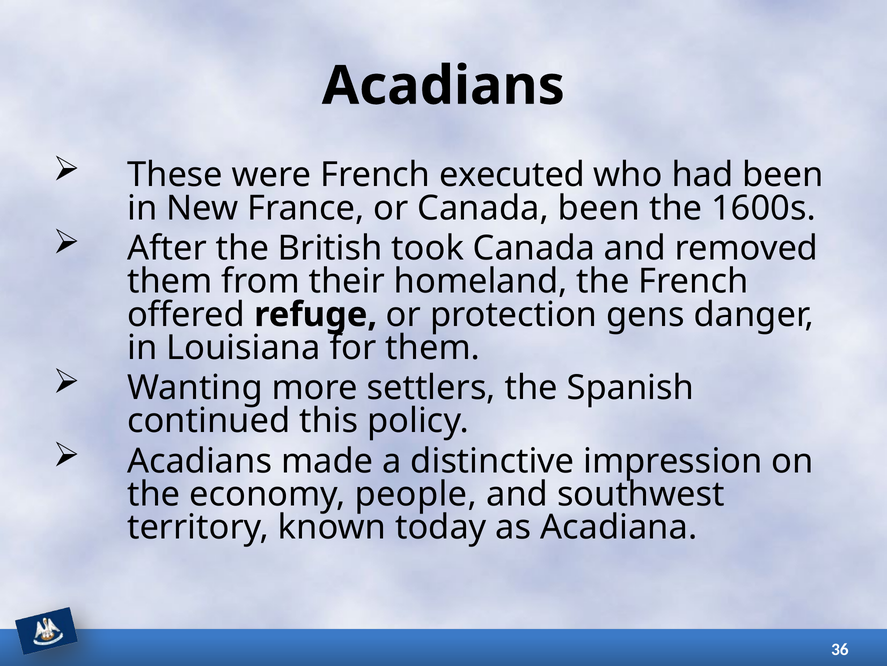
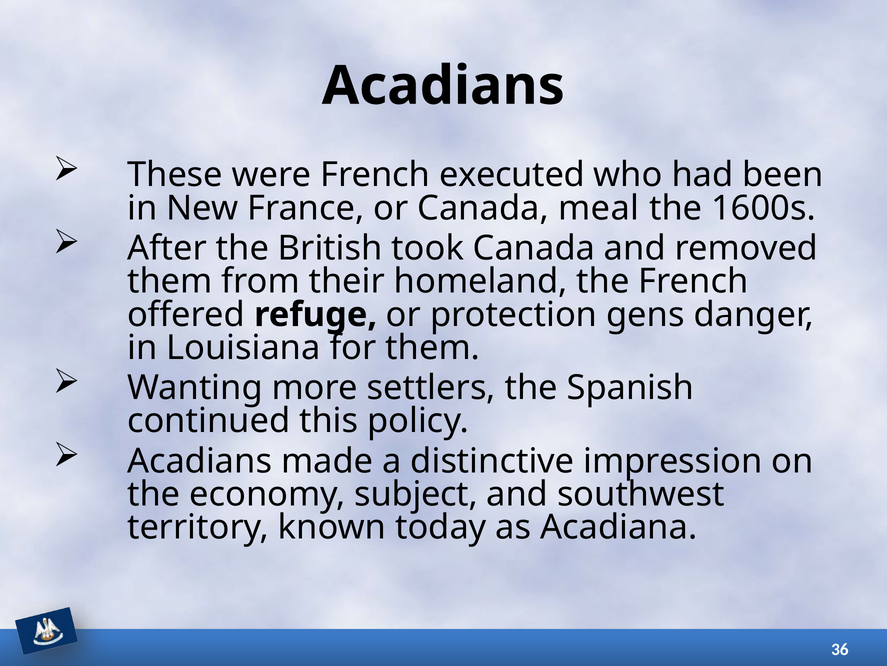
Canada been: been -> meal (599, 208)
people: people -> subject (416, 494)
